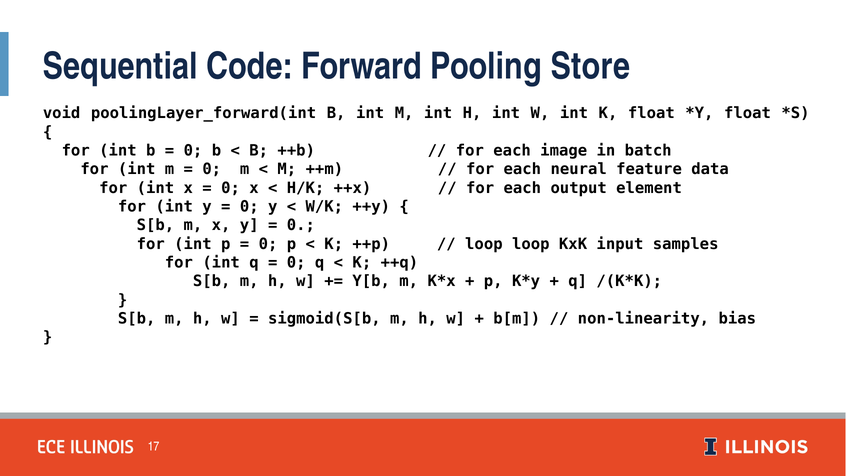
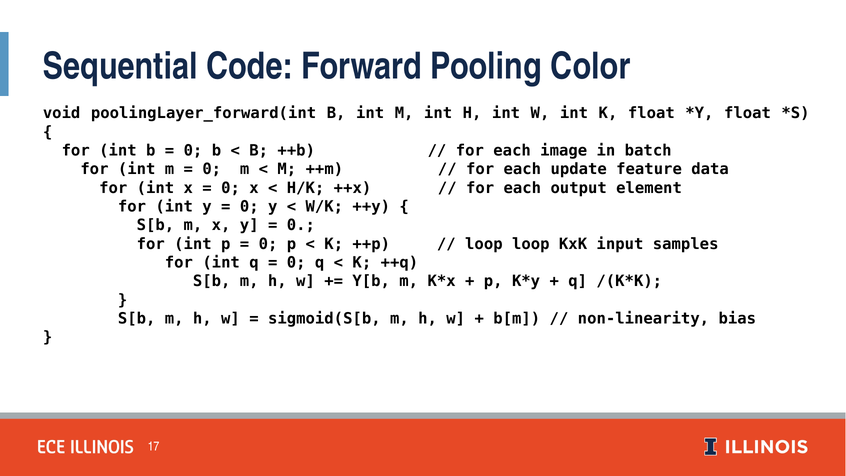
Store: Store -> Color (590, 67)
neural: neural -> update (579, 169)
